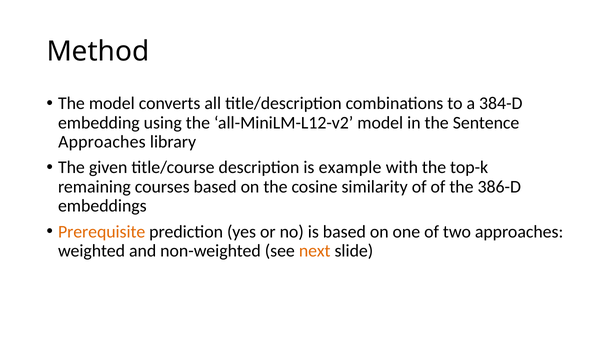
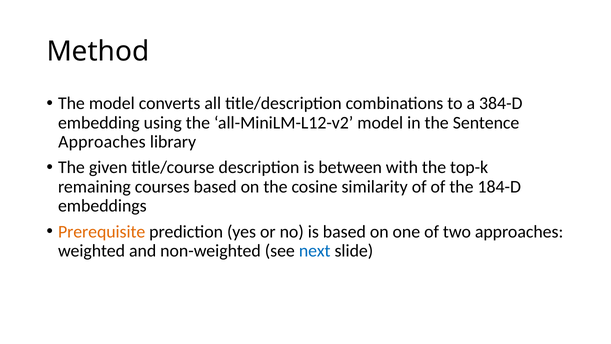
example: example -> between (350, 167)
386-D: 386-D -> 184-D (499, 187)
next colour: orange -> blue (315, 251)
